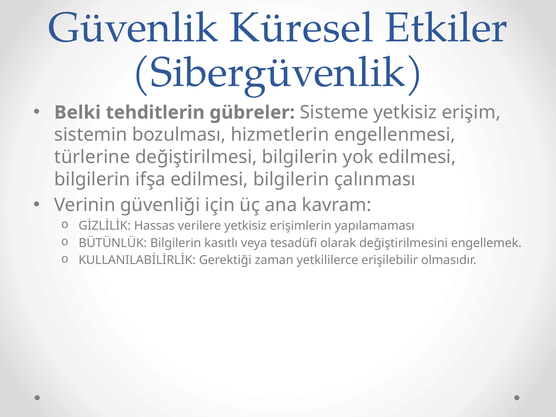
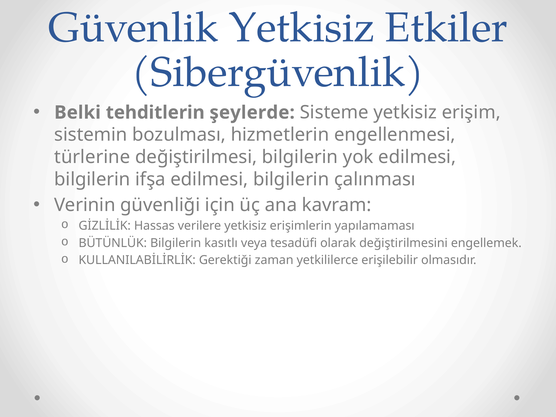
Güvenlik Küresel: Küresel -> Yetkisiz (302, 28)
gübreler: gübreler -> şeylerde (252, 113)
